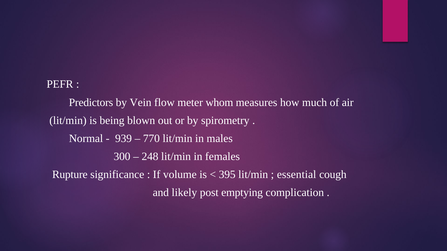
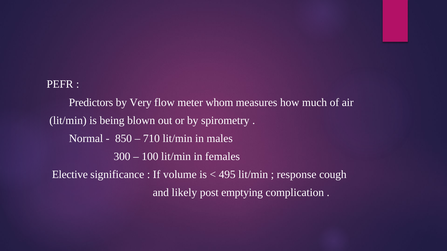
Vein: Vein -> Very (141, 103)
939: 939 -> 850 (124, 139)
770: 770 -> 710 (151, 139)
248: 248 -> 100 (150, 157)
Rupture: Rupture -> Elective (70, 175)
395: 395 -> 495 (227, 175)
essential: essential -> response (297, 175)
